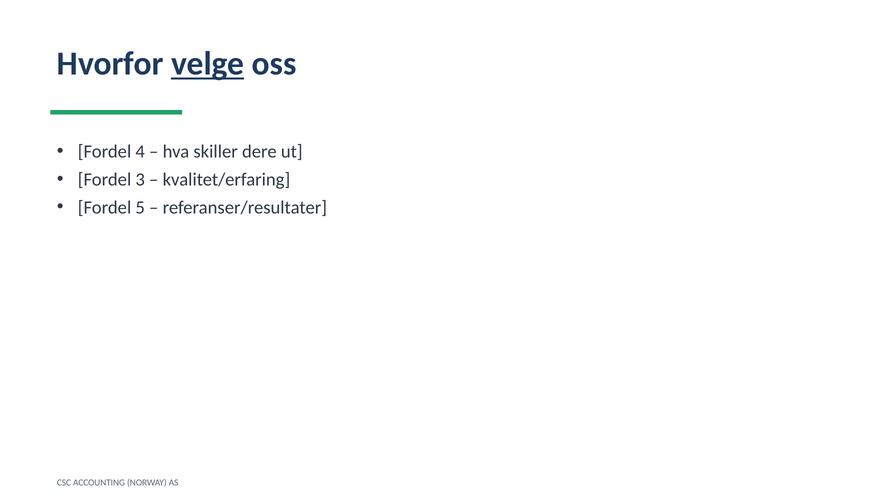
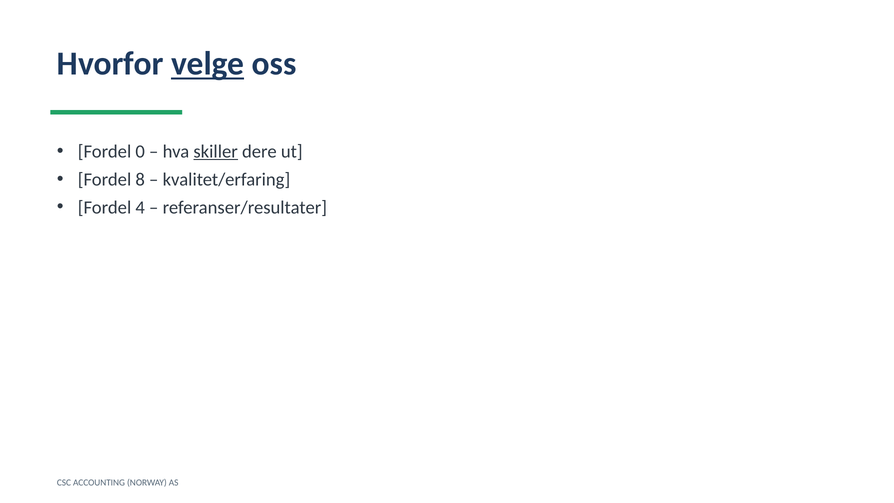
4: 4 -> 0 (140, 151)
skiller underline: none -> present (216, 151)
3: 3 -> 8 (140, 179)
5: 5 -> 4 (140, 207)
